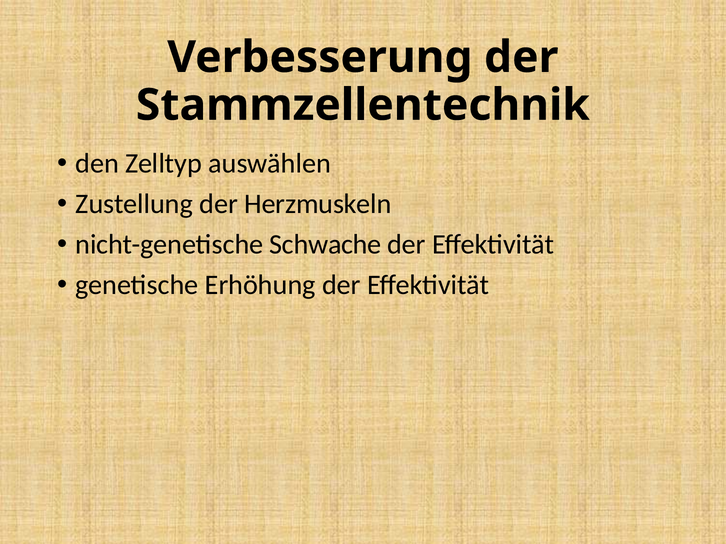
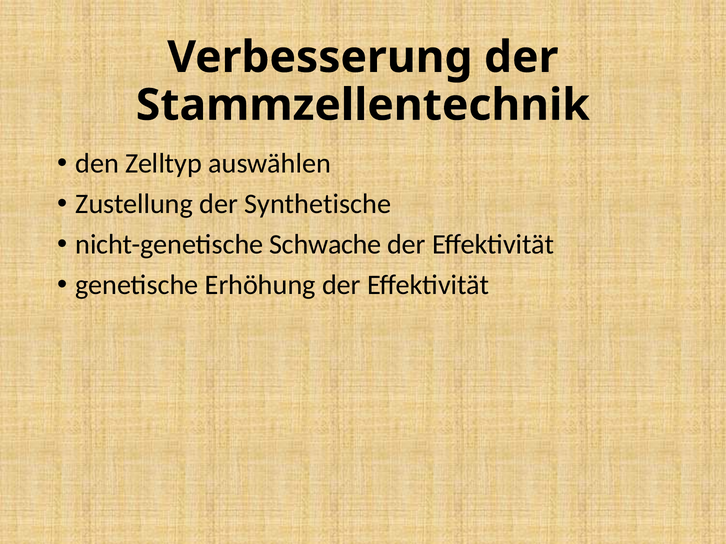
Herzmuskeln: Herzmuskeln -> Synthetische (318, 204)
